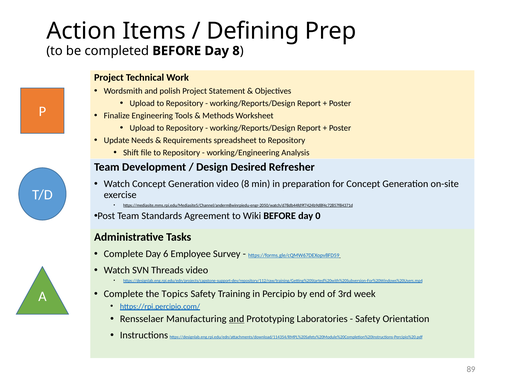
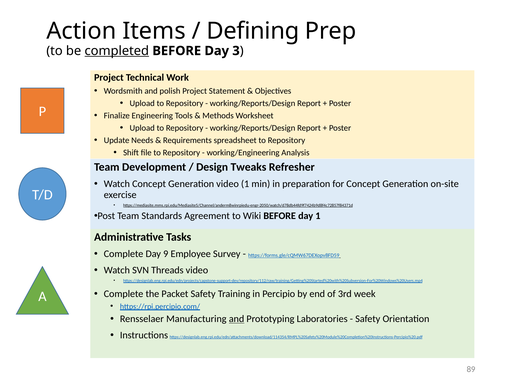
completed underline: none -> present (117, 51)
Day 8: 8 -> 3 (236, 51)
Desired: Desired -> Tweaks (248, 167)
video 8: 8 -> 1 (245, 184)
day 0: 0 -> 1 (318, 216)
6: 6 -> 9 (166, 254)
Topics: Topics -> Packet (175, 294)
